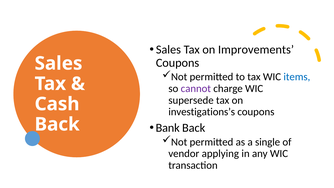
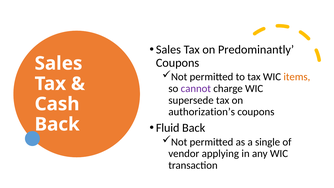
Improvements: Improvements -> Predominantly (256, 50)
items colour: blue -> orange (297, 77)
investigations’s: investigations’s -> authorization’s (202, 112)
Bank: Bank -> Fluid (168, 128)
